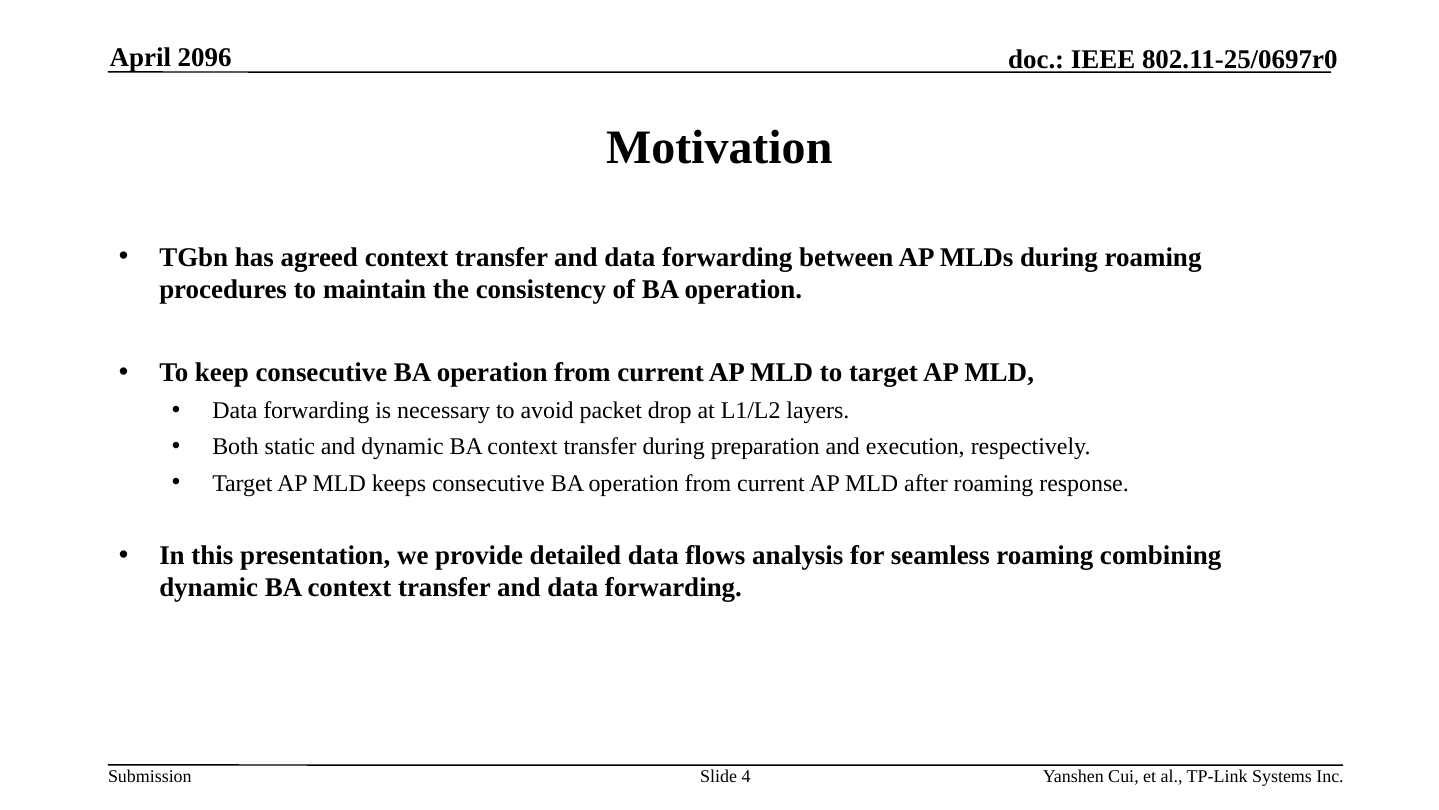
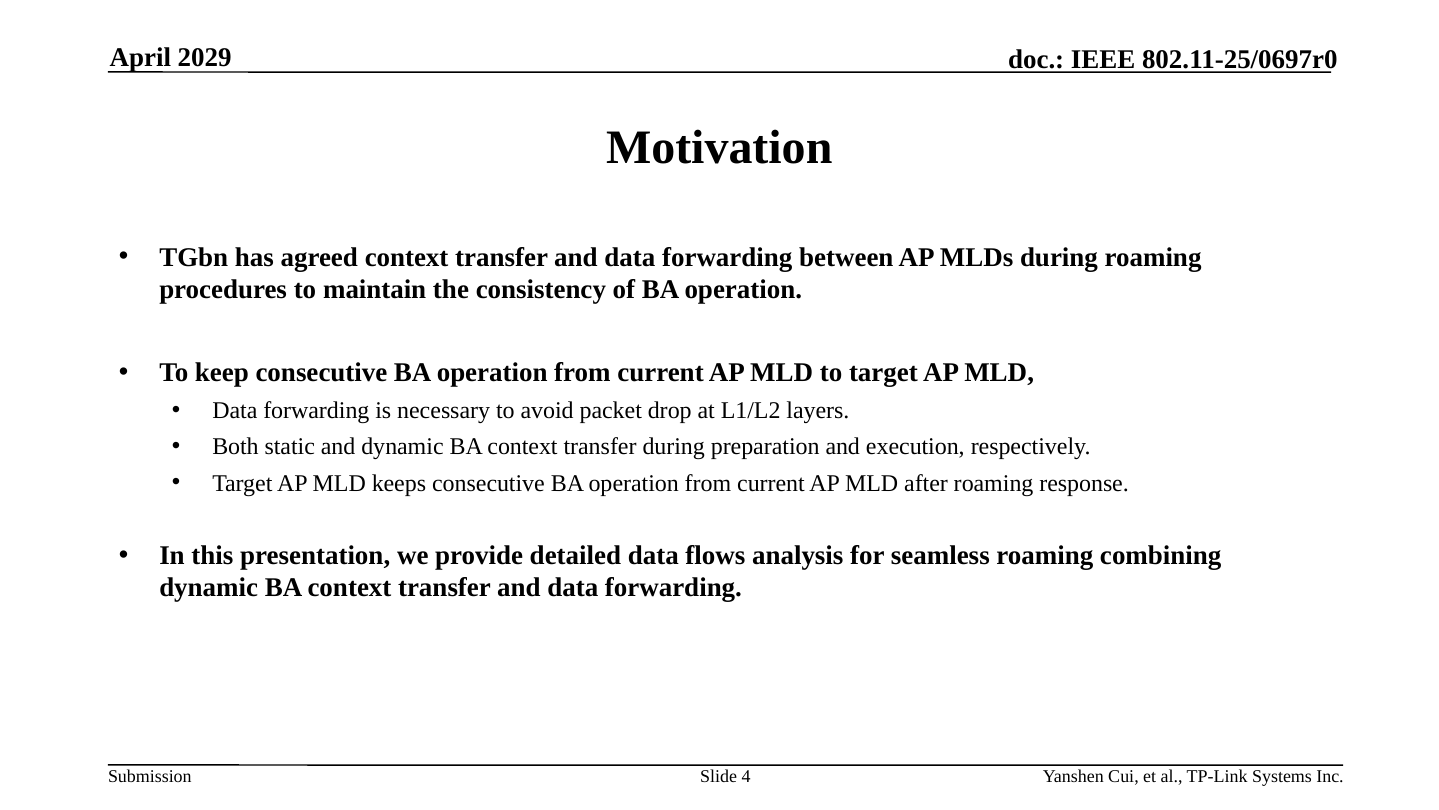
2096: 2096 -> 2029 (205, 57)
